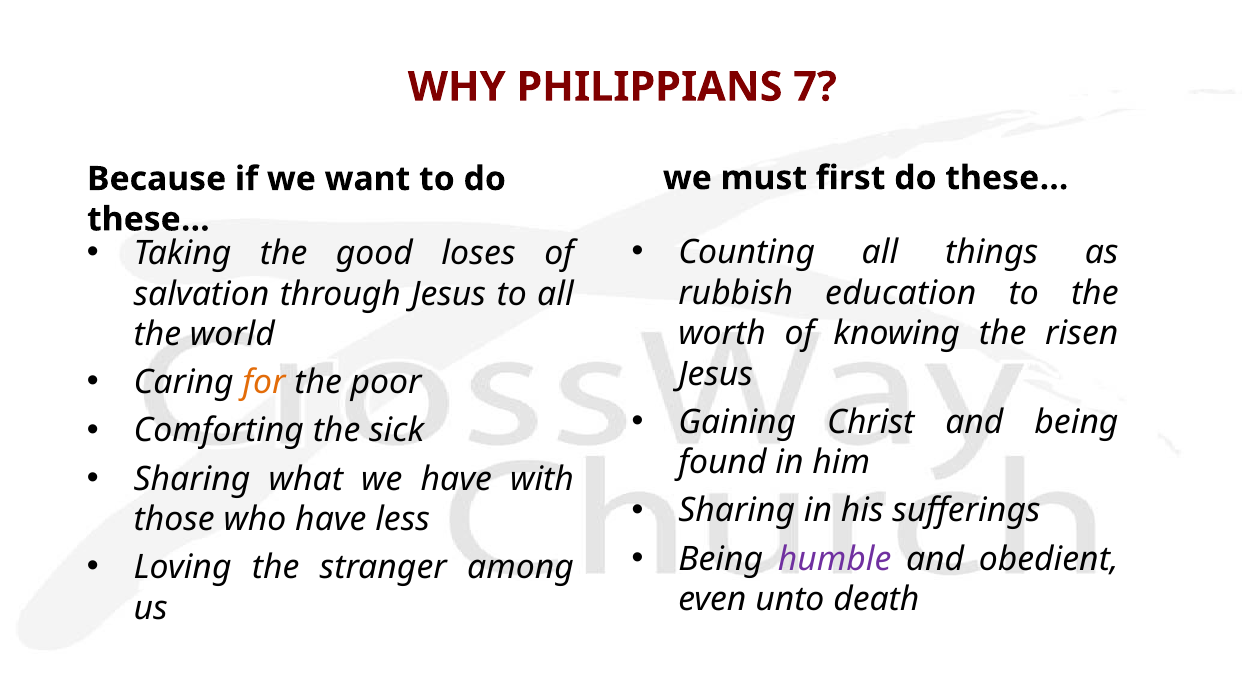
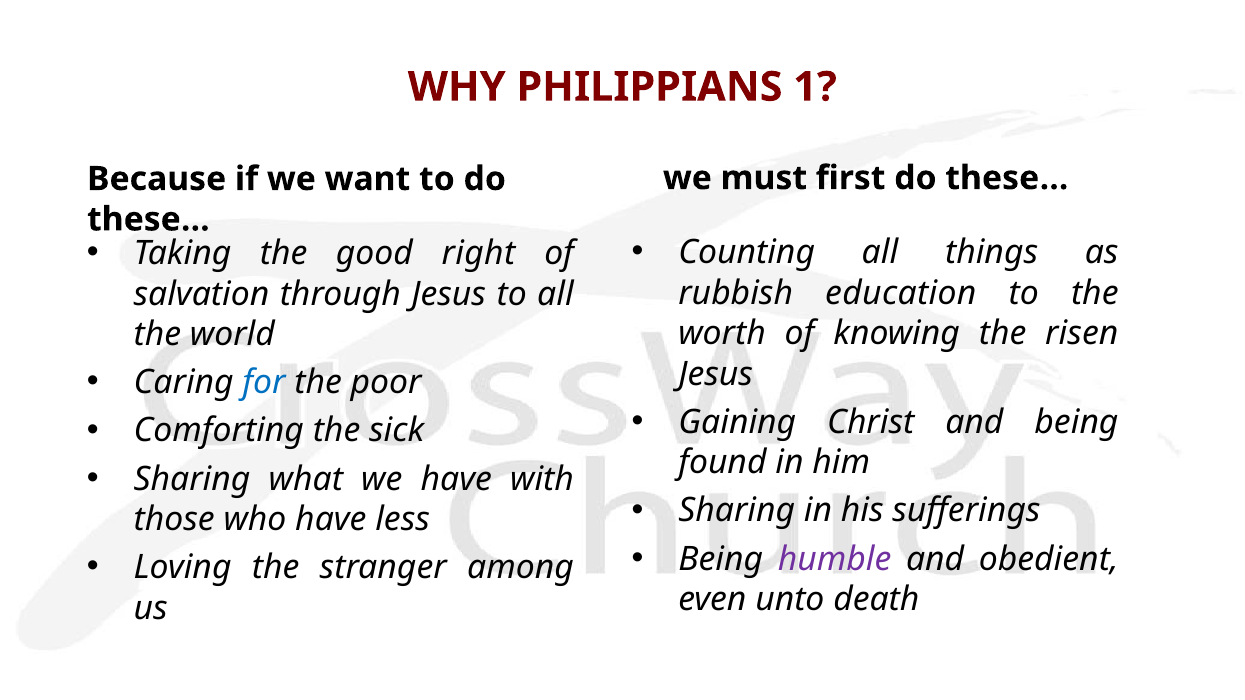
7: 7 -> 1 (815, 87)
loses: loses -> right (478, 254)
for colour: orange -> blue (264, 383)
